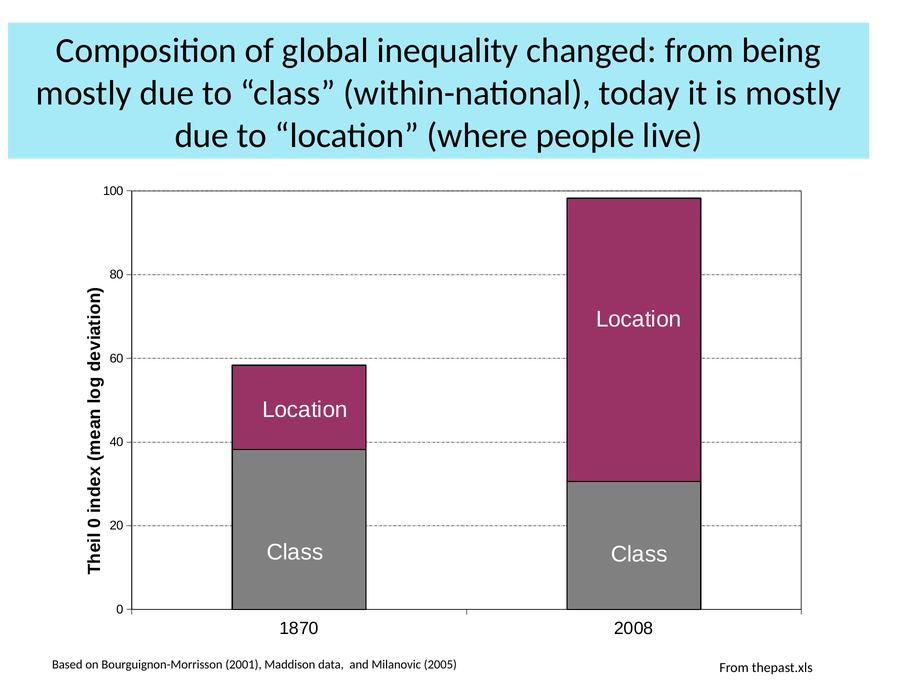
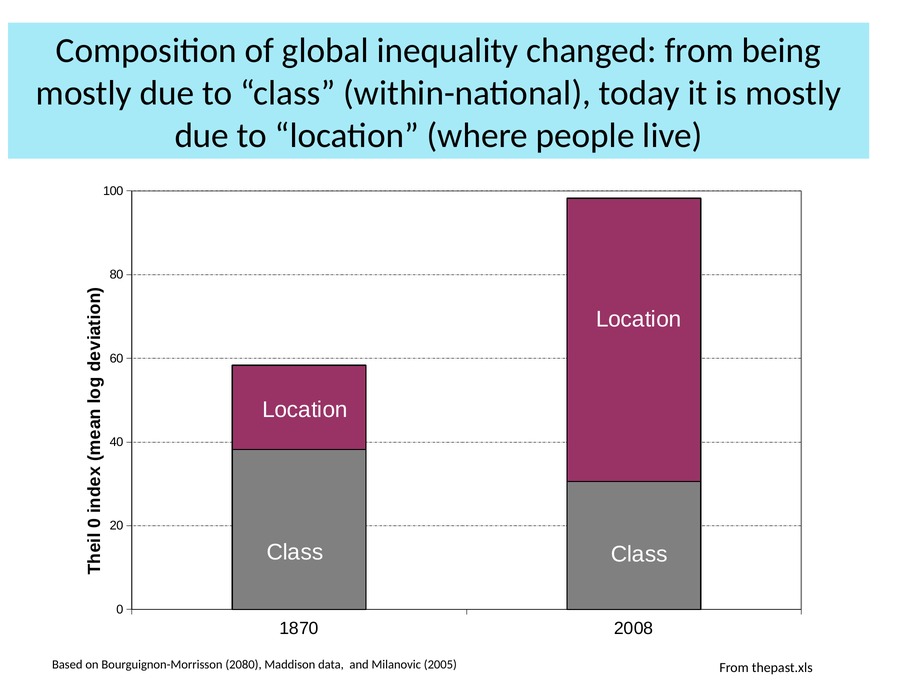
2001: 2001 -> 2080 (244, 665)
